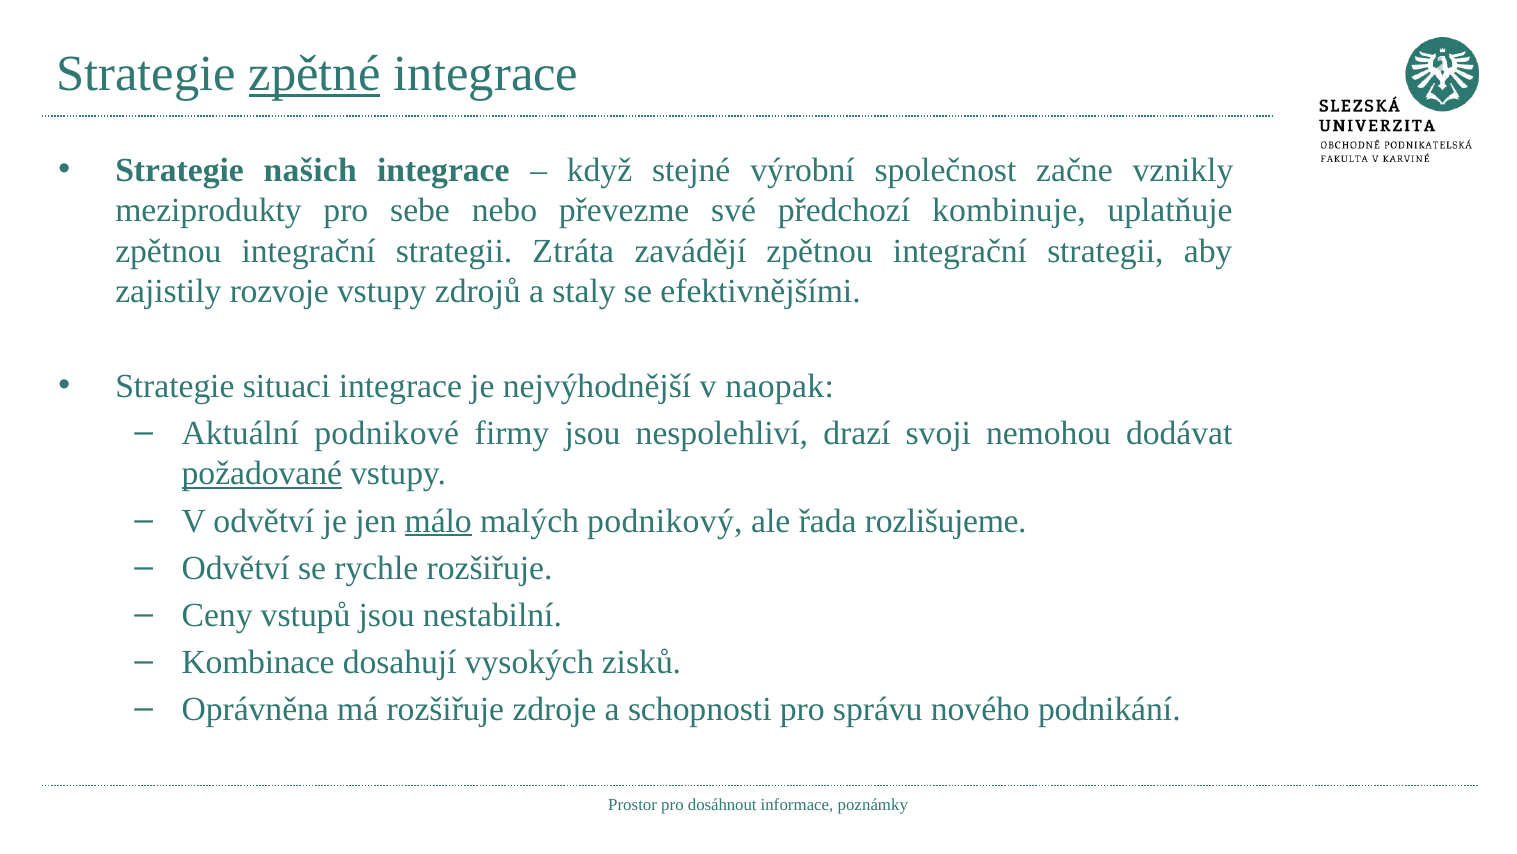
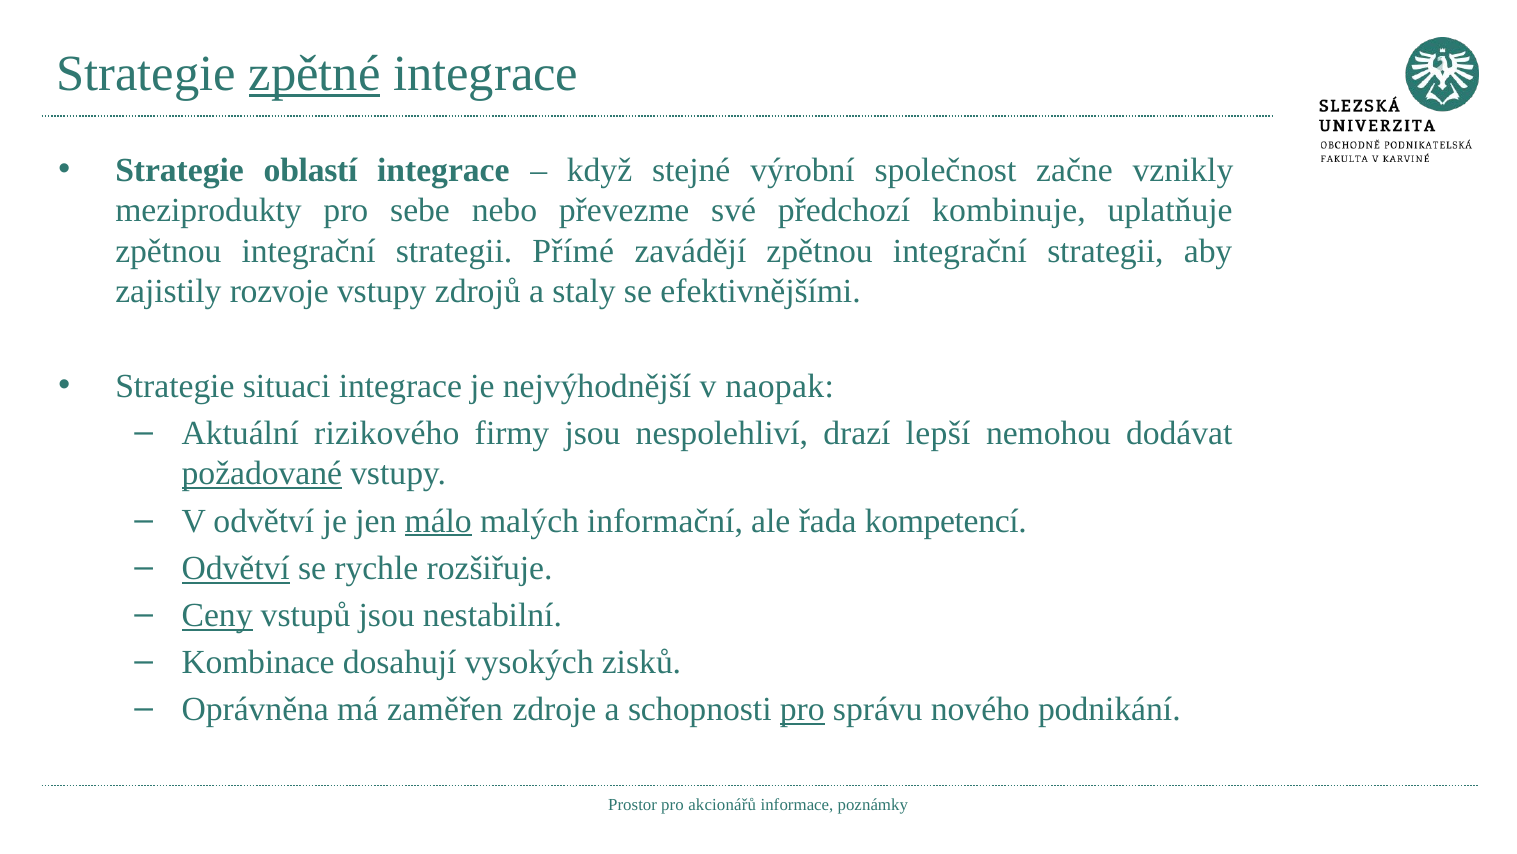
našich: našich -> oblastí (311, 170)
Ztráta: Ztráta -> Přímé (573, 251)
podnikové: podnikové -> rizikového (387, 433)
svoji: svoji -> lepší (938, 433)
podnikový: podnikový -> informační (665, 521)
rozlišujeme: rozlišujeme -> kompetencí (946, 521)
Odvětví underline: none -> present (236, 568)
Ceny underline: none -> present (217, 615)
má rozšiřuje: rozšiřuje -> zaměřen (445, 709)
pro underline: none -> present (802, 709)
dosáhnout: dosáhnout -> akcionářů (722, 804)
